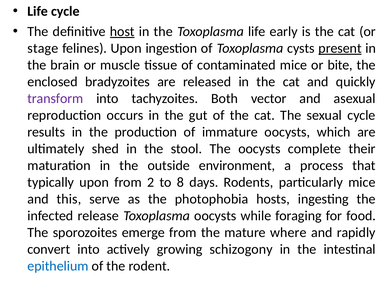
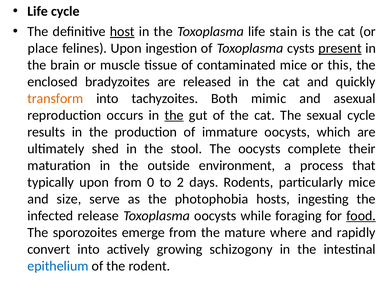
early: early -> stain (284, 31)
stage: stage -> place (43, 48)
bite: bite -> this (340, 65)
transform colour: purple -> orange (55, 98)
vector: vector -> mimic (269, 98)
the underline: none -> present (174, 115)
2: 2 -> 0 (151, 182)
8: 8 -> 2 (180, 182)
this: this -> size (69, 199)
food underline: none -> present (361, 215)
